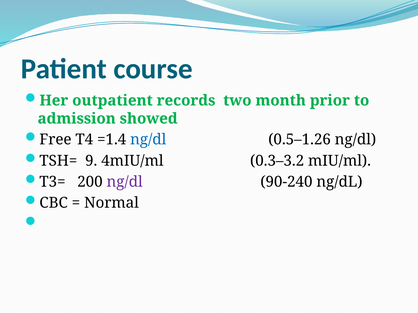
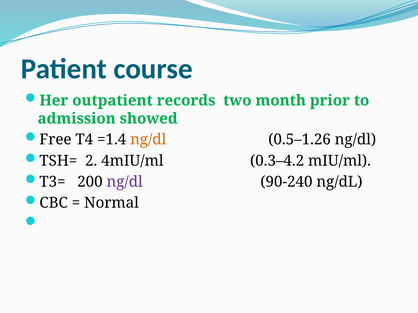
ng/dl colour: blue -> orange (148, 140)
9: 9 -> 2 (91, 161)
0.3–3.2: 0.3–3.2 -> 0.3–4.2 (277, 161)
